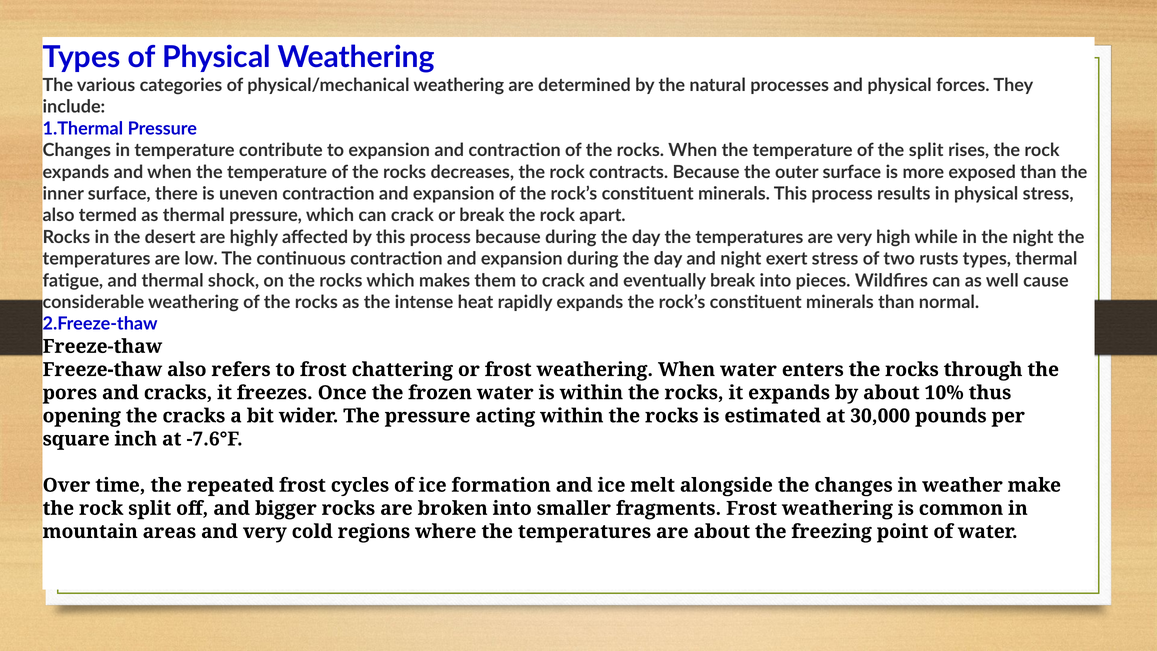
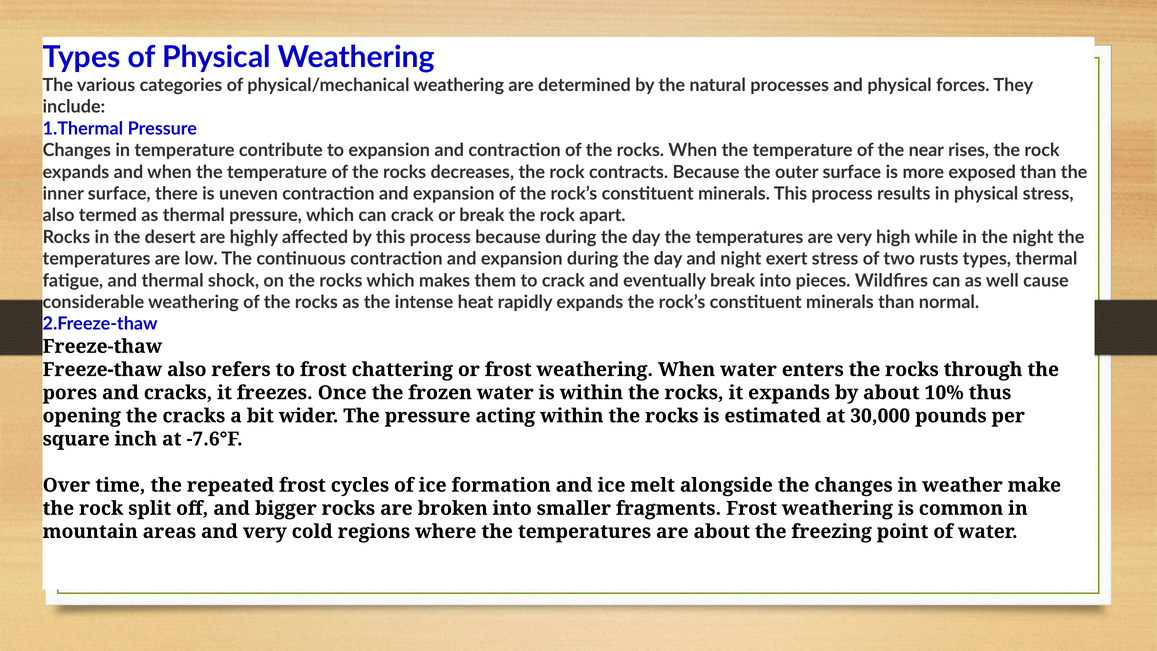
the split: split -> near (926, 150)
